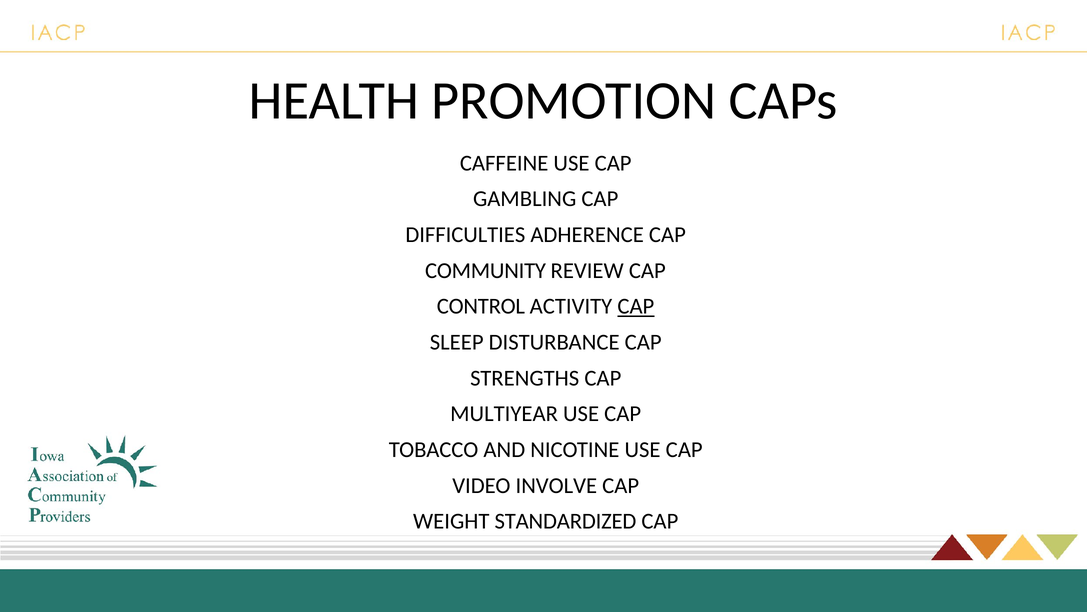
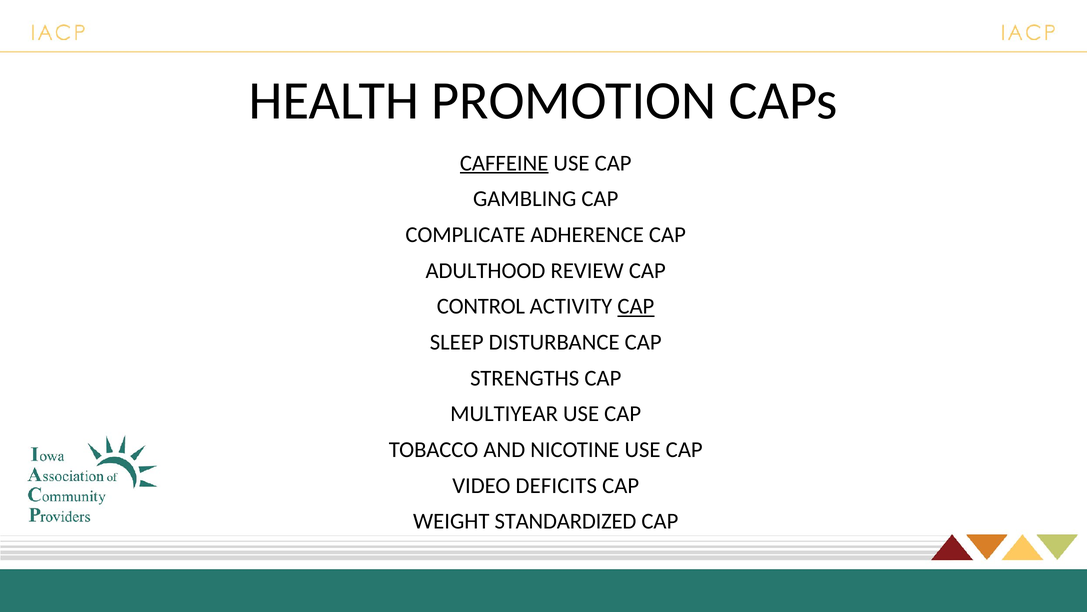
CAFFEINE underline: none -> present (504, 163)
DIFFICULTIES: DIFFICULTIES -> COMPLICATE (465, 235)
COMMUNITY: COMMUNITY -> ADULTHOOD (485, 270)
INVOLVE: INVOLVE -> DEFICITS (556, 485)
